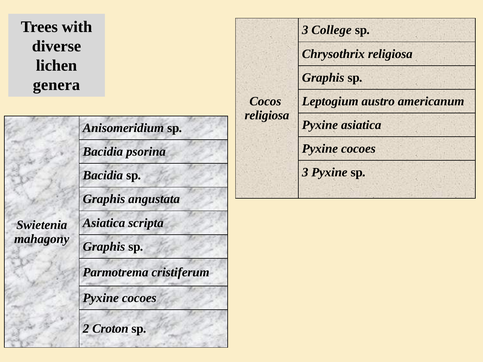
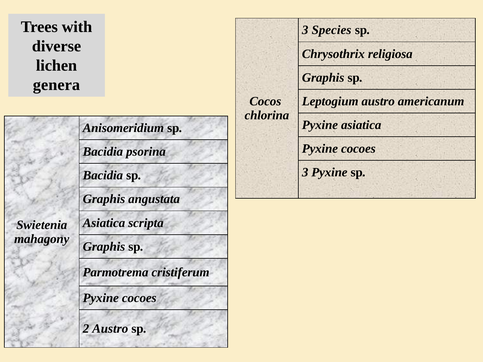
College: College -> Species (332, 30)
religiosa: religiosa -> chlorina (267, 115)
2 Croton: Croton -> Austro (110, 329)
